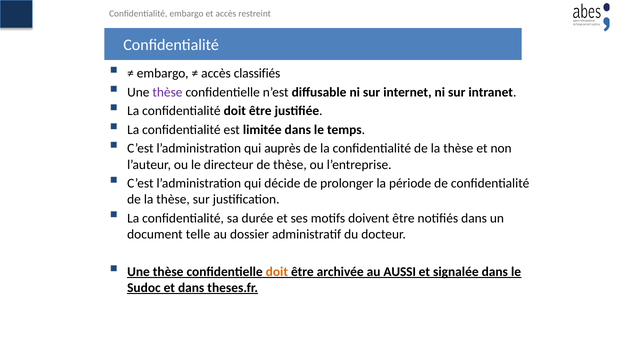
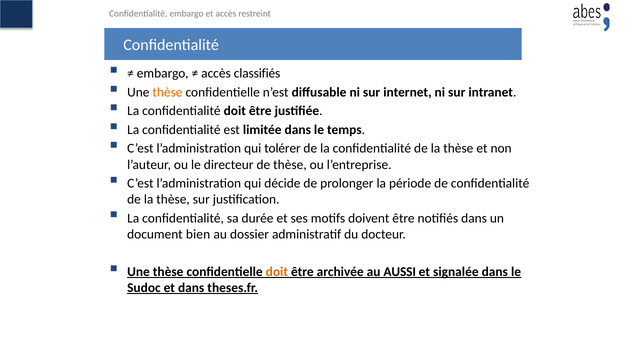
thèse colour: purple -> orange (167, 92)
auprès: auprès -> tolérer (282, 149)
telle: telle -> bien (198, 234)
